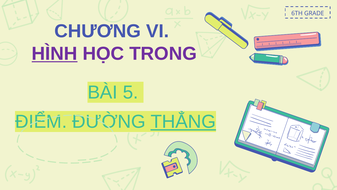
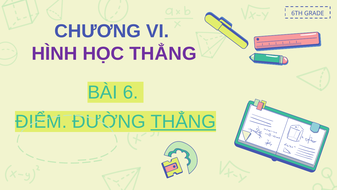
HÌNH underline: present -> none (55, 54)
HỌC TRONG: TRONG -> THẲNG (163, 54)
5: 5 -> 6 (131, 92)
